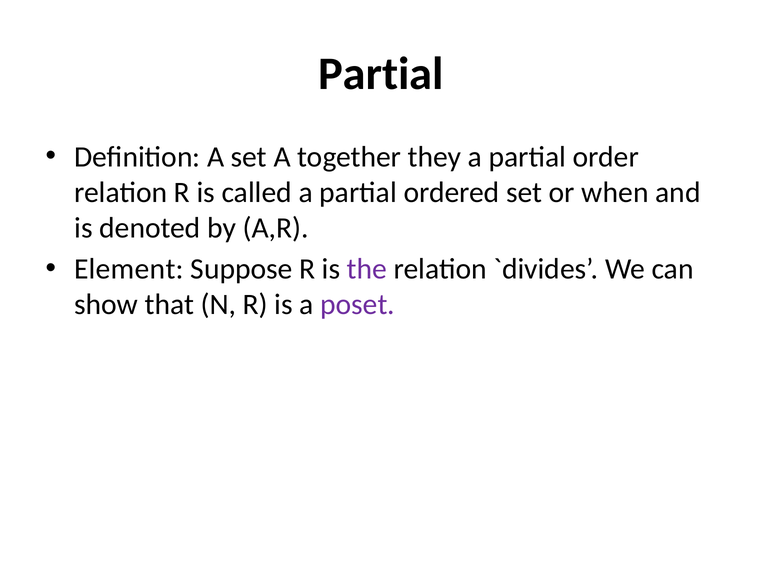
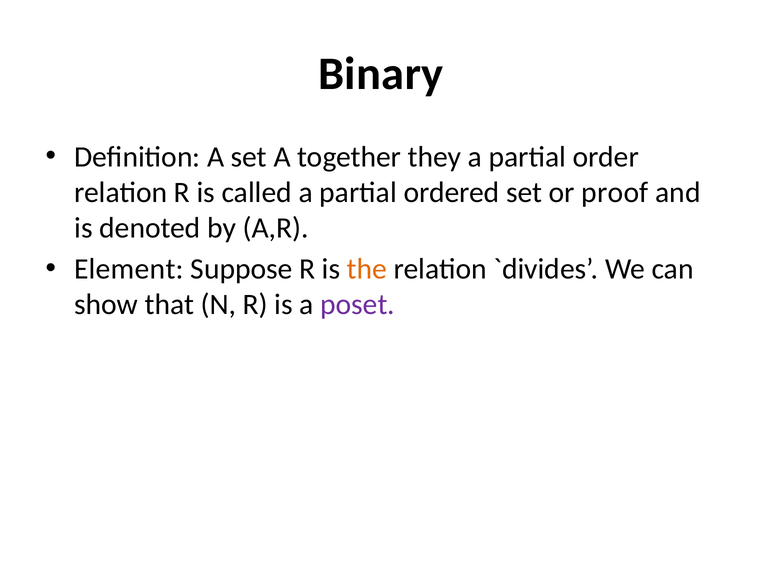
Partial: Partial -> Binary (381, 74)
when: when -> proof (615, 192)
the colour: purple -> orange (367, 269)
